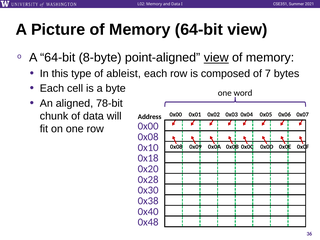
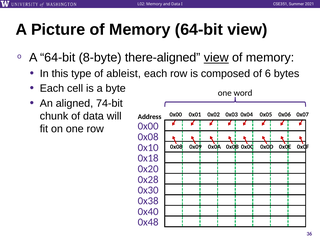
point-aligned: point-aligned -> there-aligned (163, 58)
7: 7 -> 6 (268, 73)
78-bit: 78-bit -> 74-bit (109, 103)
